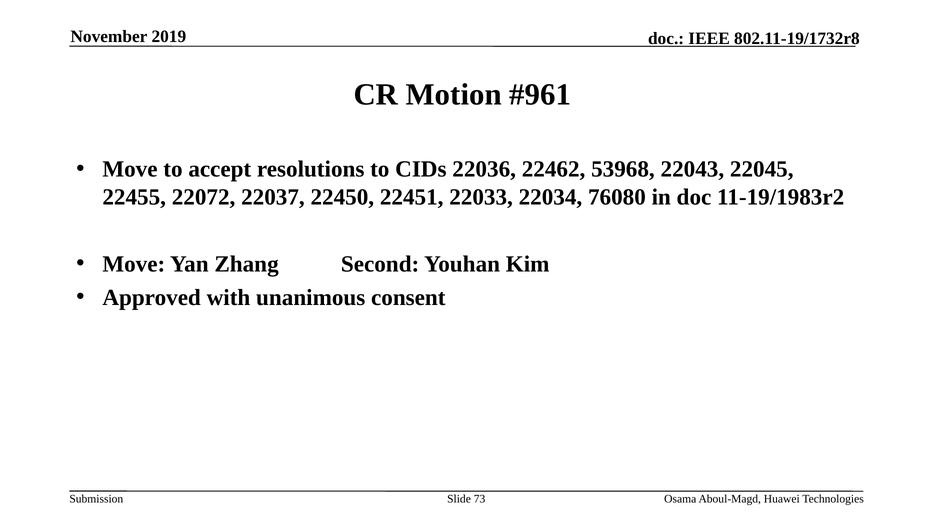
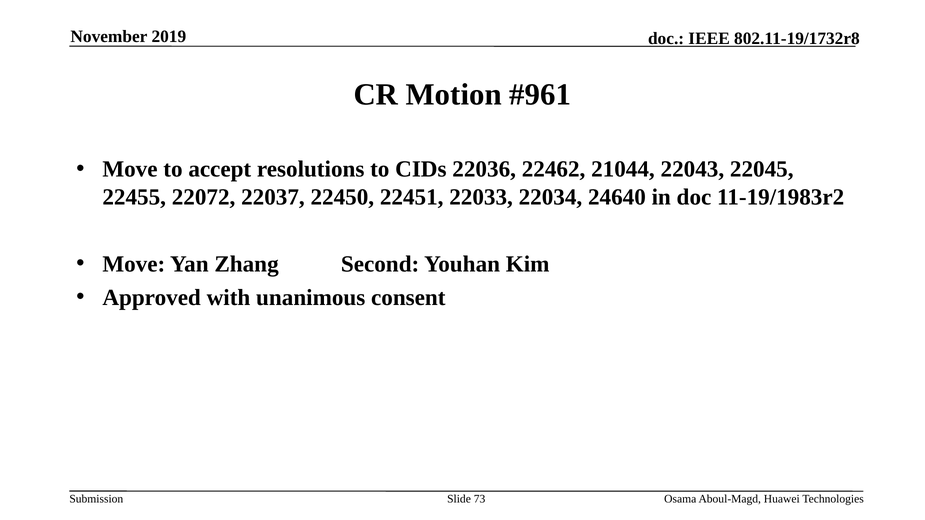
53968: 53968 -> 21044 (623, 169)
76080: 76080 -> 24640 (617, 197)
